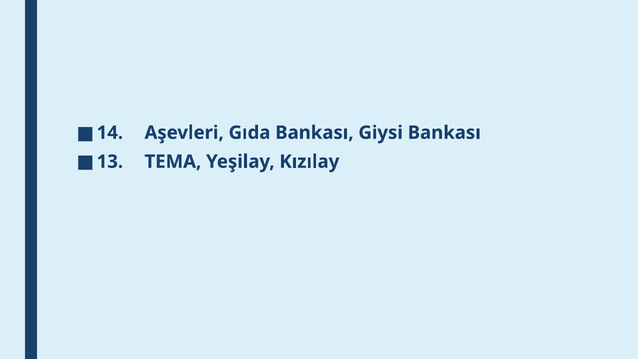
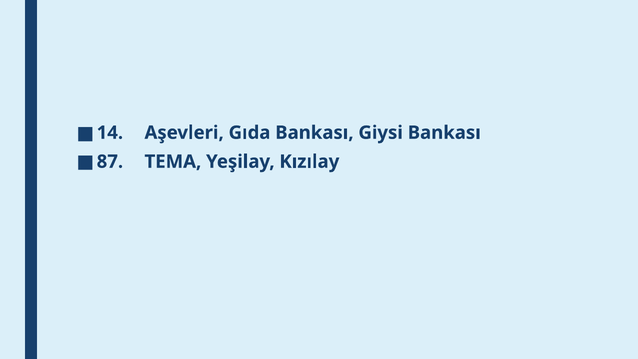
13: 13 -> 87 (110, 162)
